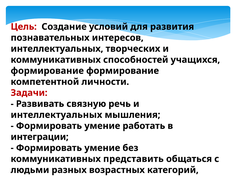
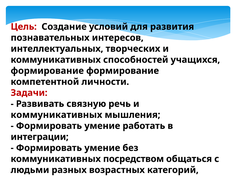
интеллектуальных: интеллектуальных -> коммуникативных (56, 115)
коммуникативных представить: представить -> посредством (134, 159)
